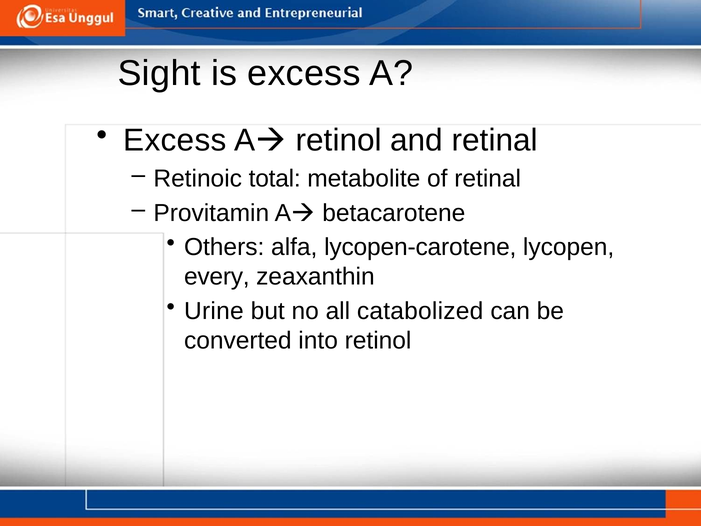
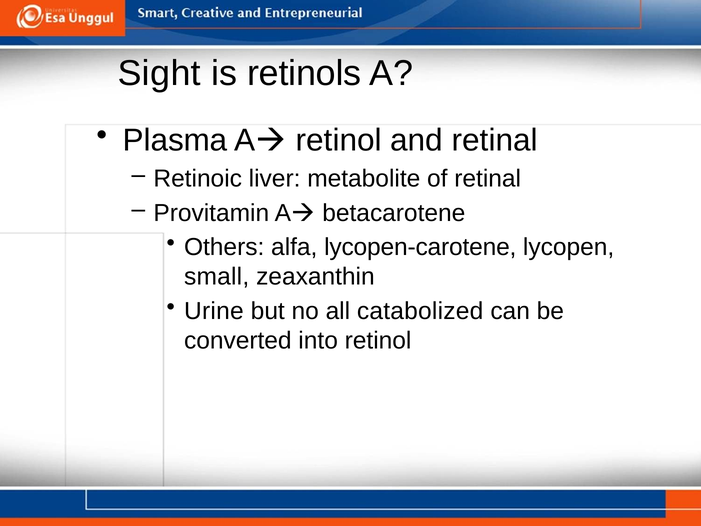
is excess: excess -> retinols (304, 73)
Excess: Excess -> Plasma (175, 140)
total: total -> liver (275, 179)
every: every -> small (217, 277)
